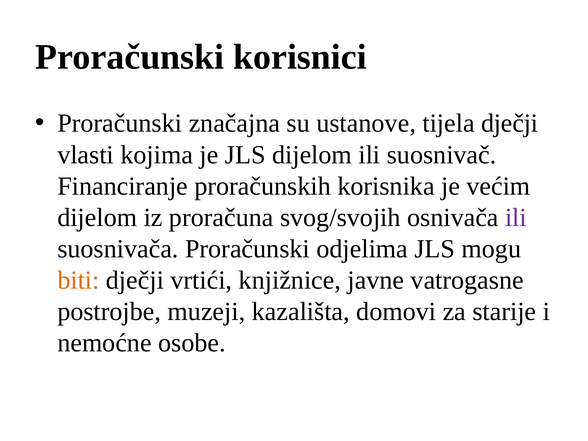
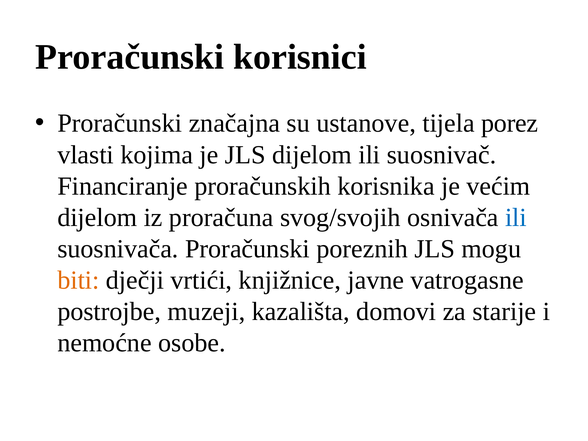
tijela dječji: dječji -> porez (510, 123)
ili colour: purple -> blue (516, 217)
odjelima: odjelima -> poreznih (362, 249)
